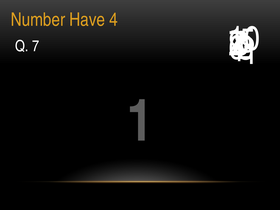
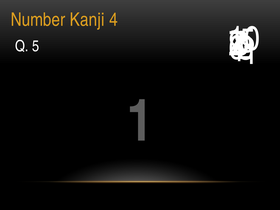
Have: Have -> Kanji (87, 20)
Q 7: 7 -> 5 (36, 46)
